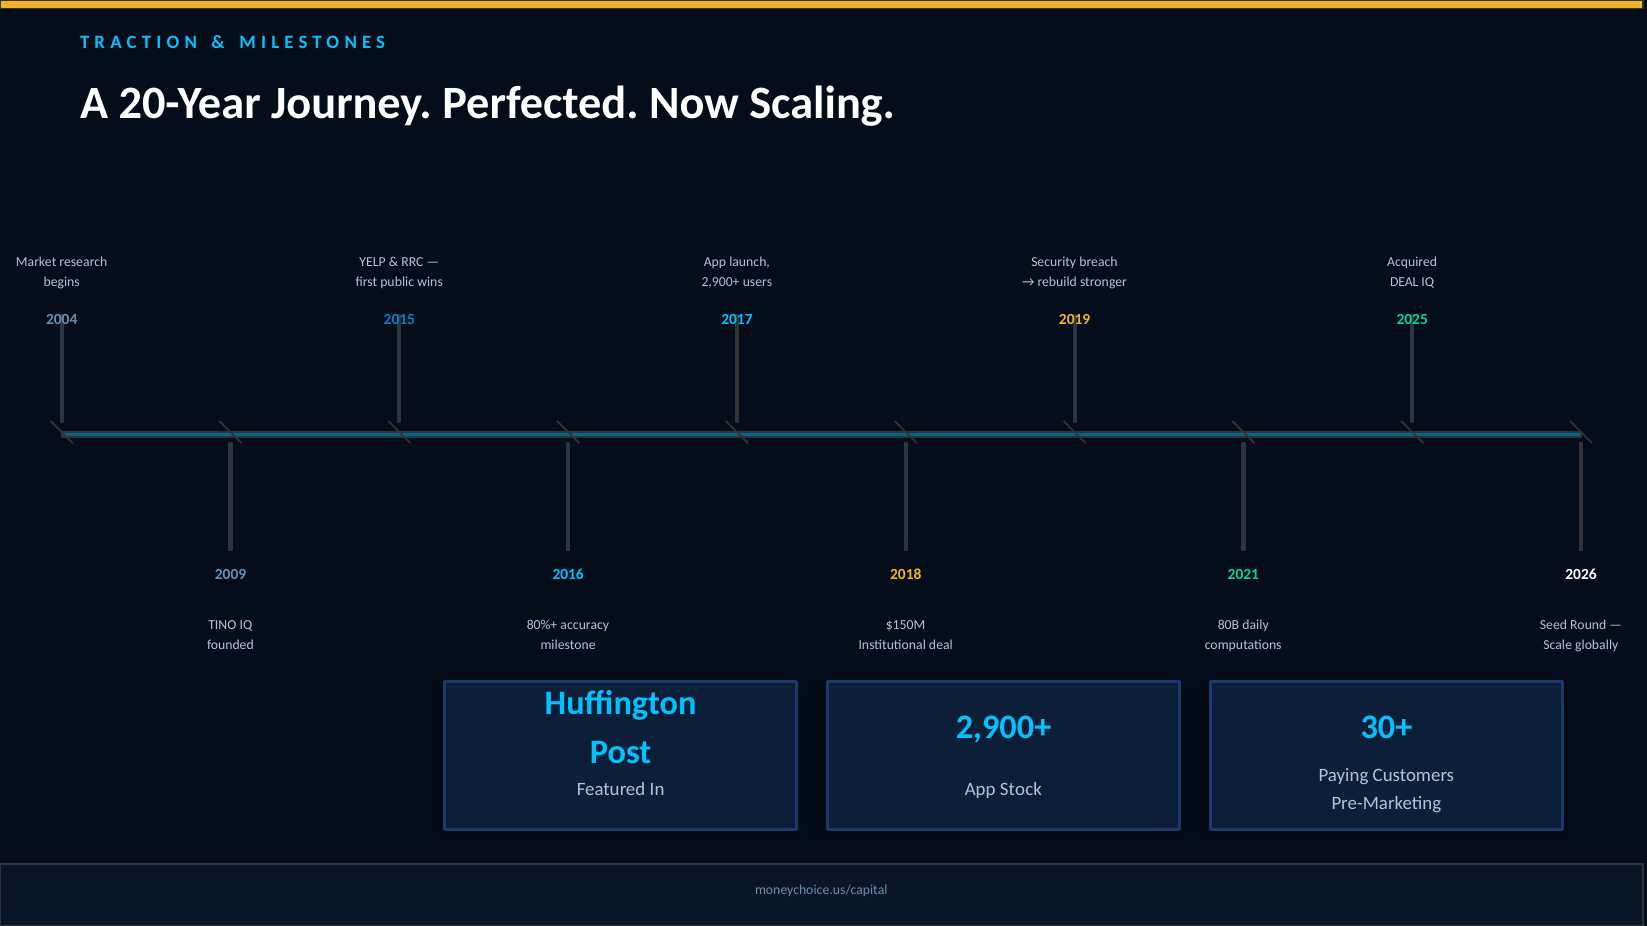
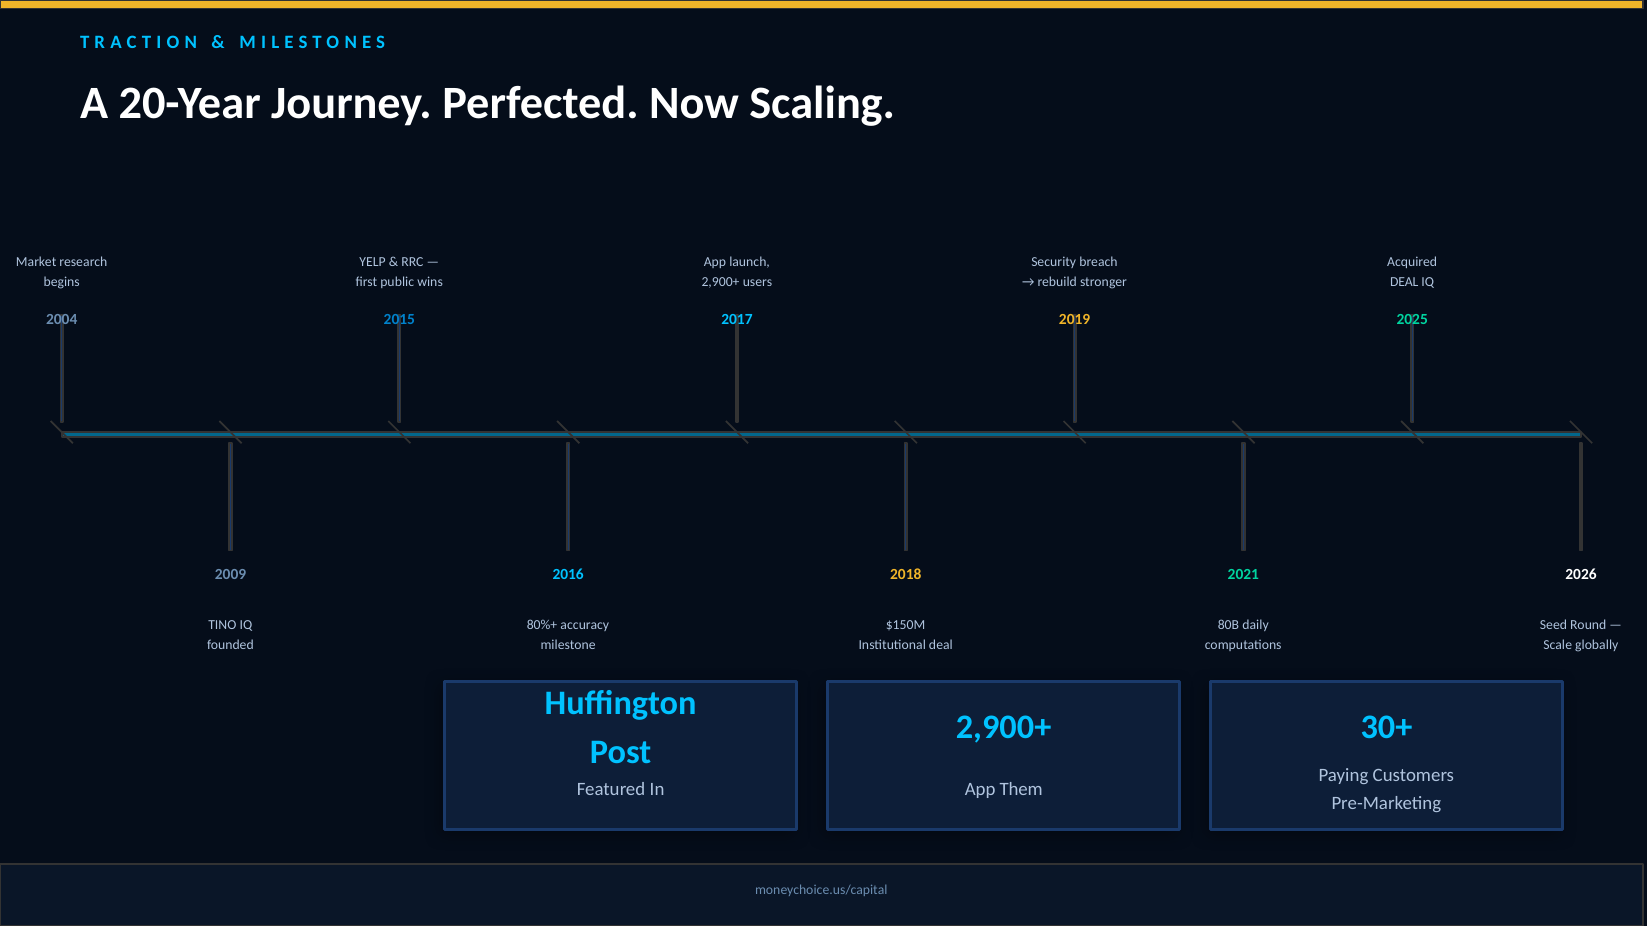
Stock: Stock -> Them (1021, 790)
